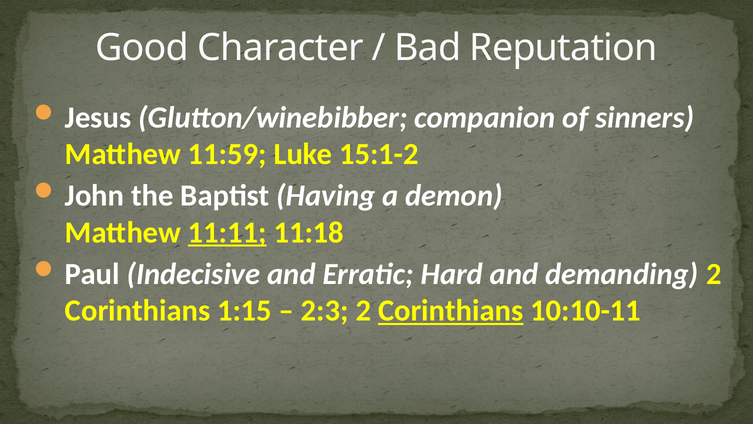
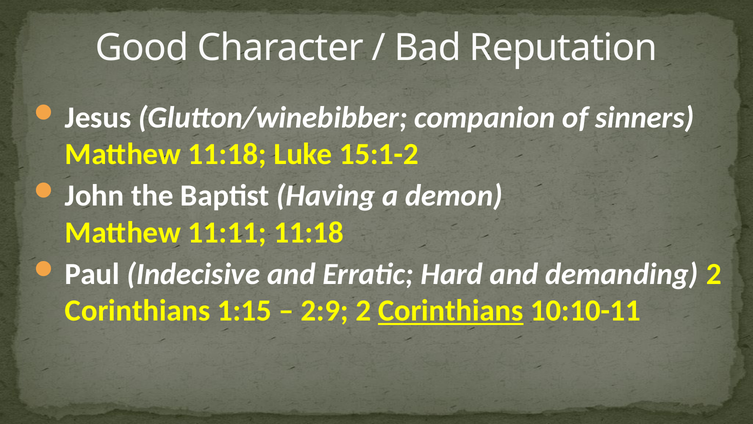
Matthew 11:59: 11:59 -> 11:18 (227, 154)
11:11 underline: present -> none (227, 232)
2:3: 2:3 -> 2:9 (325, 310)
